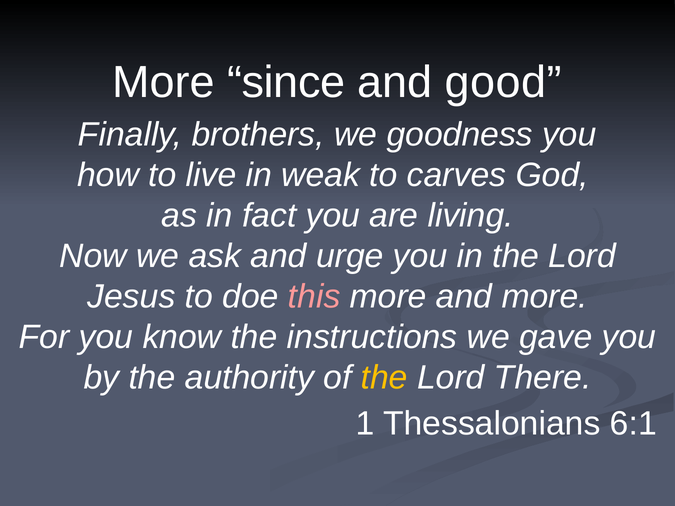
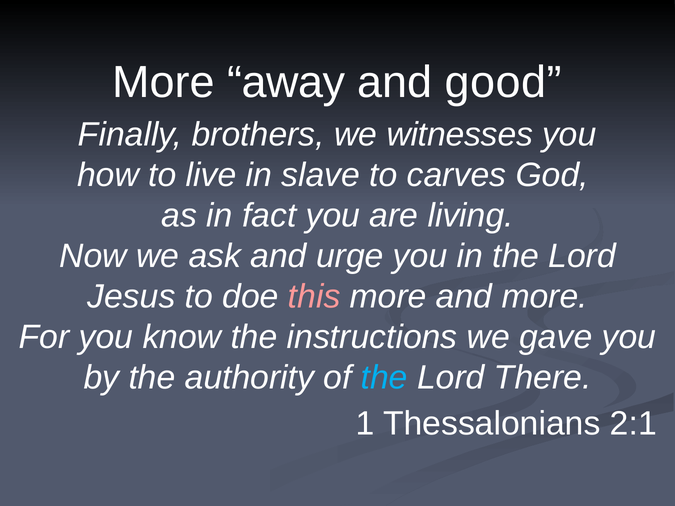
since: since -> away (286, 83)
goodness: goodness -> witnesses (460, 135)
weak: weak -> slave (321, 175)
the colour: yellow -> light blue (384, 378)
6:1: 6:1 -> 2:1 (633, 424)
